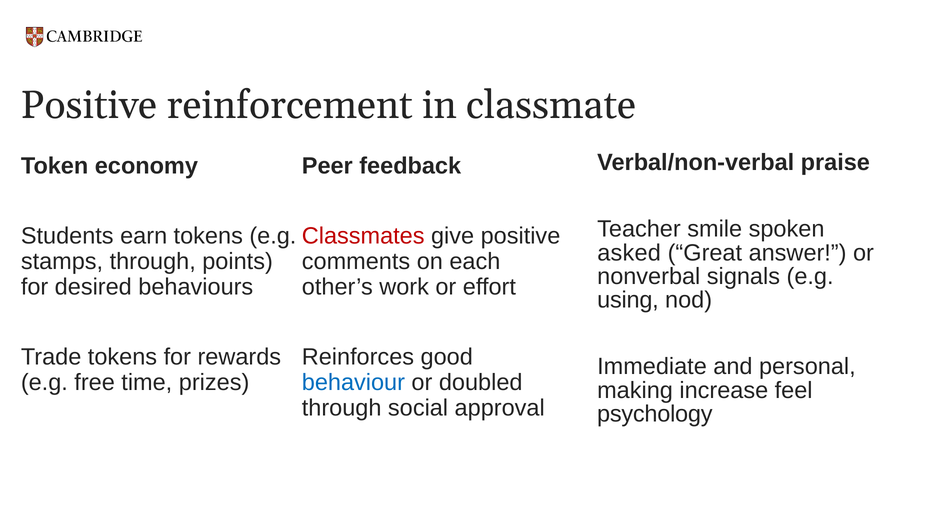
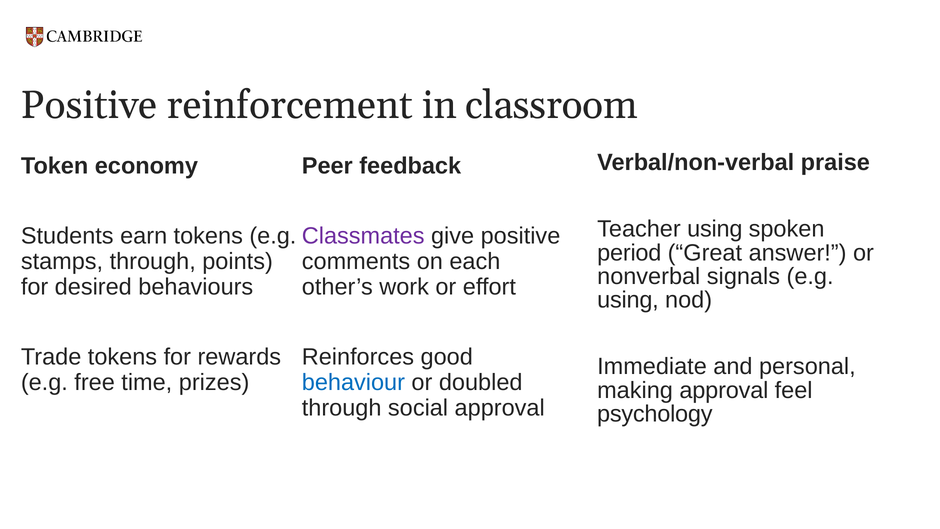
classmate: classmate -> classroom (551, 105)
Teacher smile: smile -> using (715, 229)
Classmates colour: red -> purple (363, 236)
asked: asked -> period (629, 253)
making increase: increase -> approval (724, 390)
